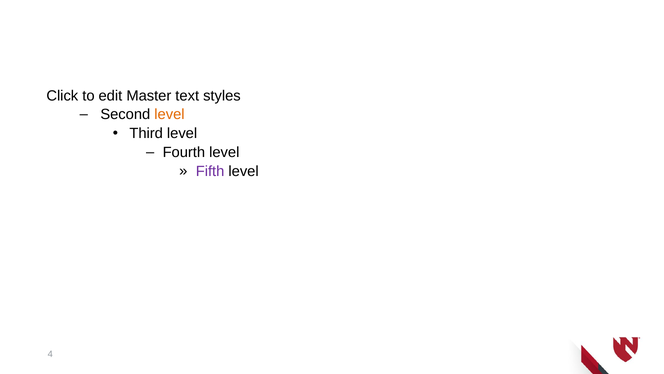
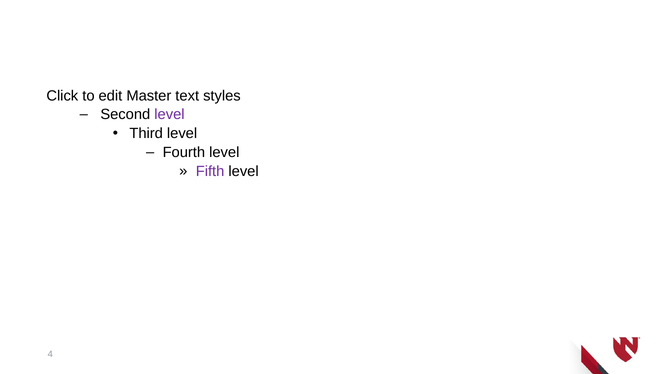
level colour: orange -> purple (169, 114)
